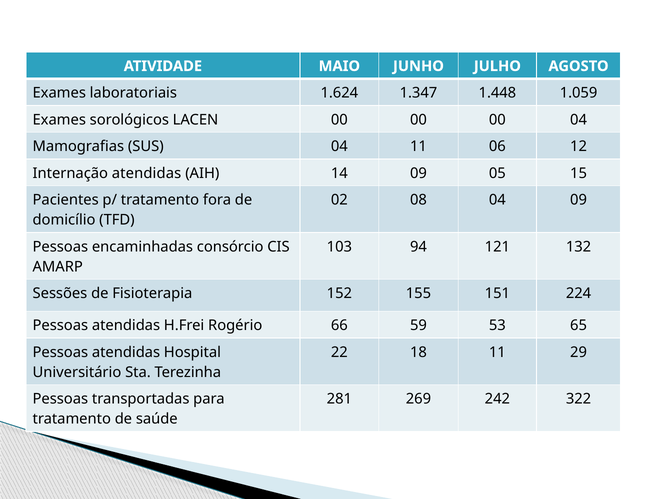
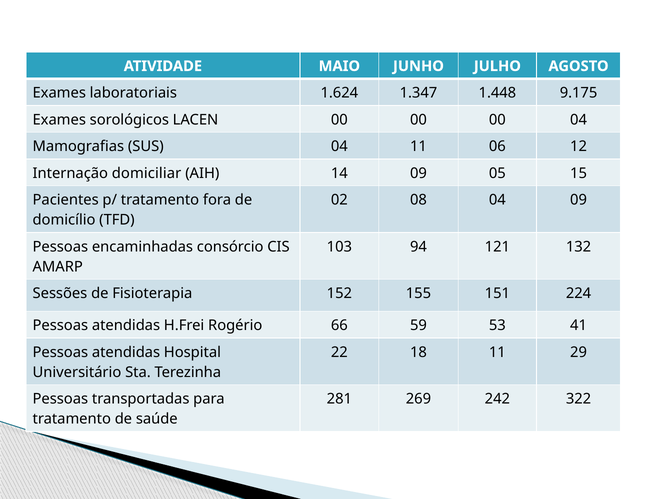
1.059: 1.059 -> 9.175 (579, 93)
Internação atendidas: atendidas -> domiciliar (147, 173)
65: 65 -> 41 (579, 325)
